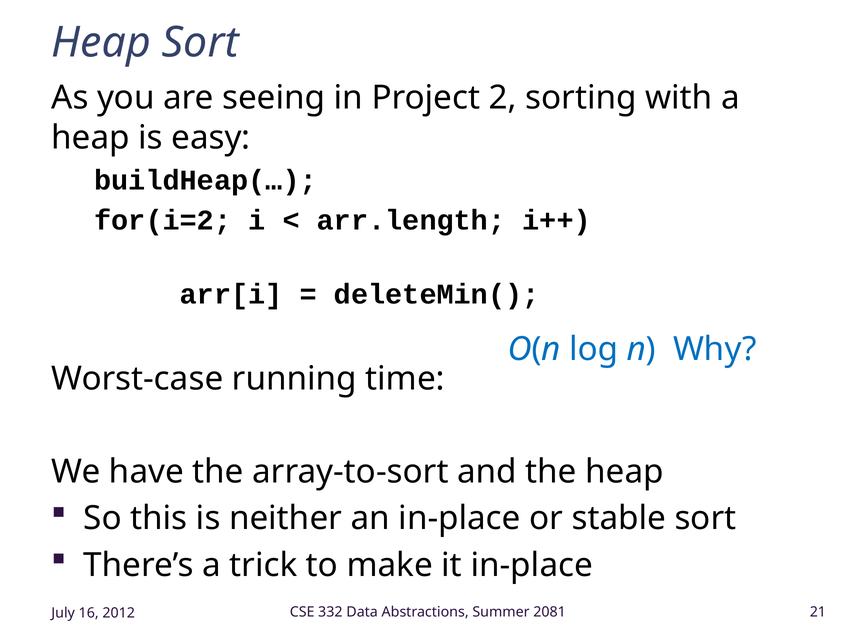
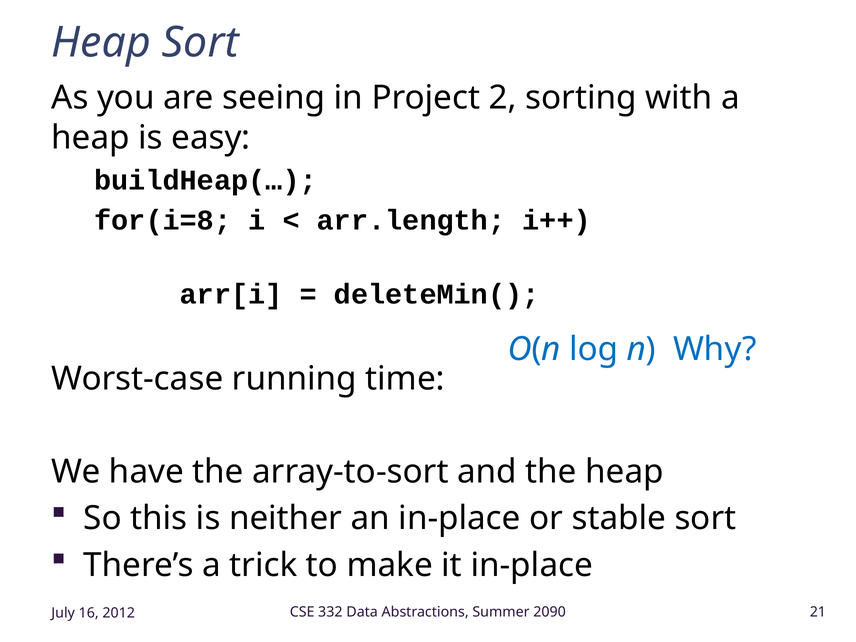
for(i=2: for(i=2 -> for(i=8 (163, 220)
2081: 2081 -> 2090 (550, 612)
